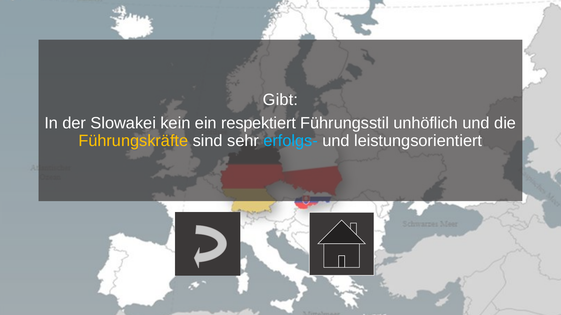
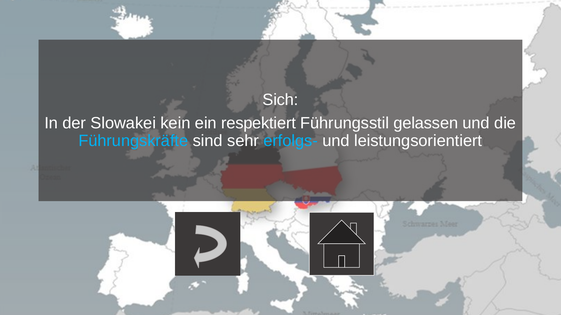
Gibt: Gibt -> Sich (281, 100)
unhöflich: unhöflich -> gelassen (426, 123)
Führungskräfte colour: yellow -> light blue (133, 141)
